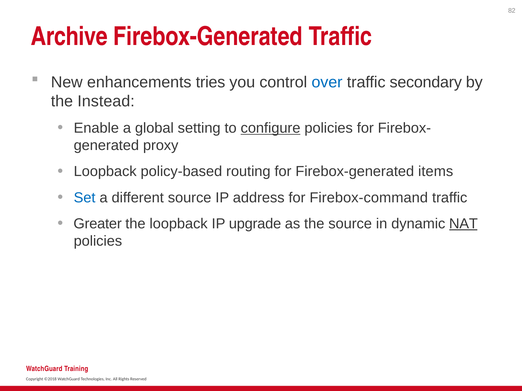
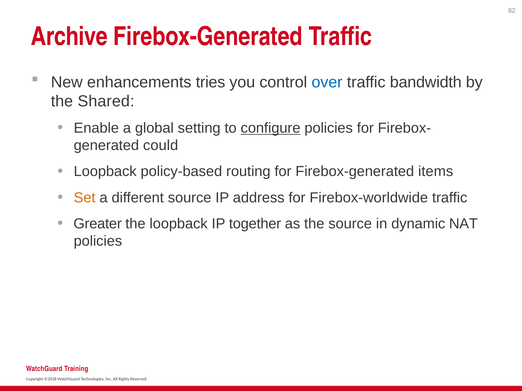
secondary: secondary -> bandwidth (426, 82)
Instead: Instead -> Shared (106, 101)
proxy: proxy -> could (161, 146)
Set colour: blue -> orange (85, 198)
Firebox-command: Firebox-command -> Firebox-worldwide (369, 198)
upgrade: upgrade -> together (255, 224)
NAT underline: present -> none (463, 224)
